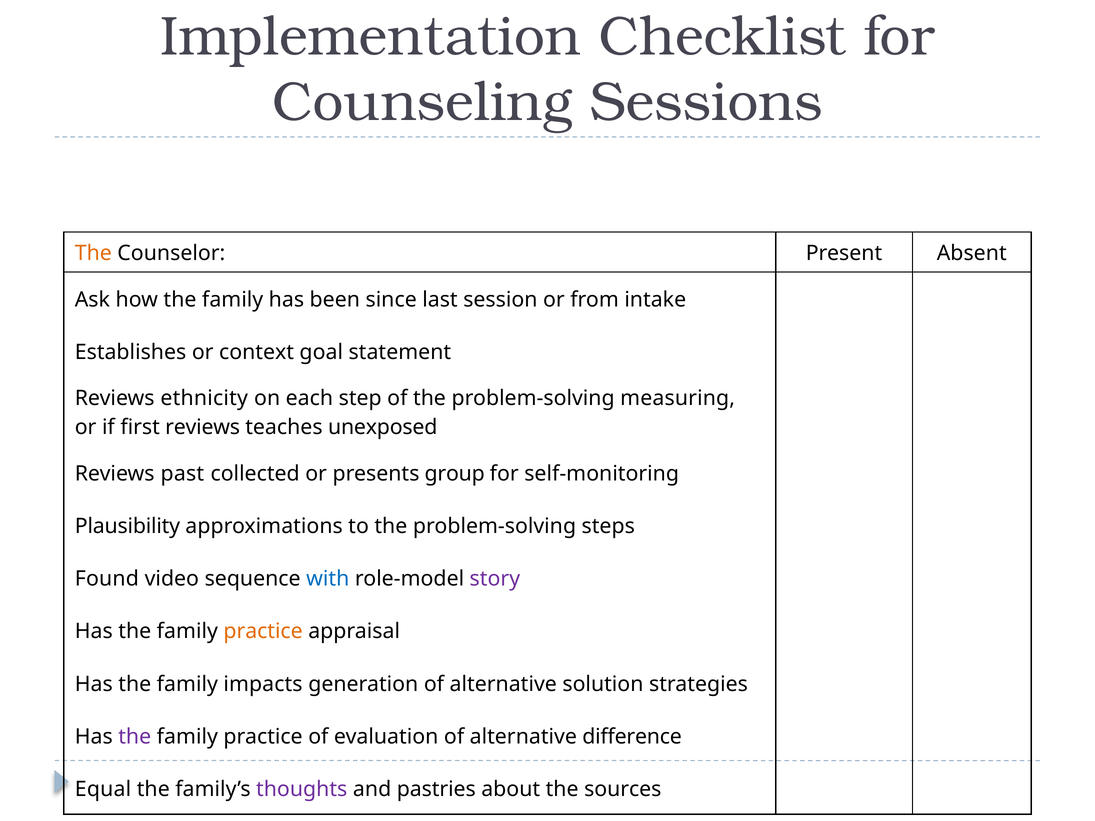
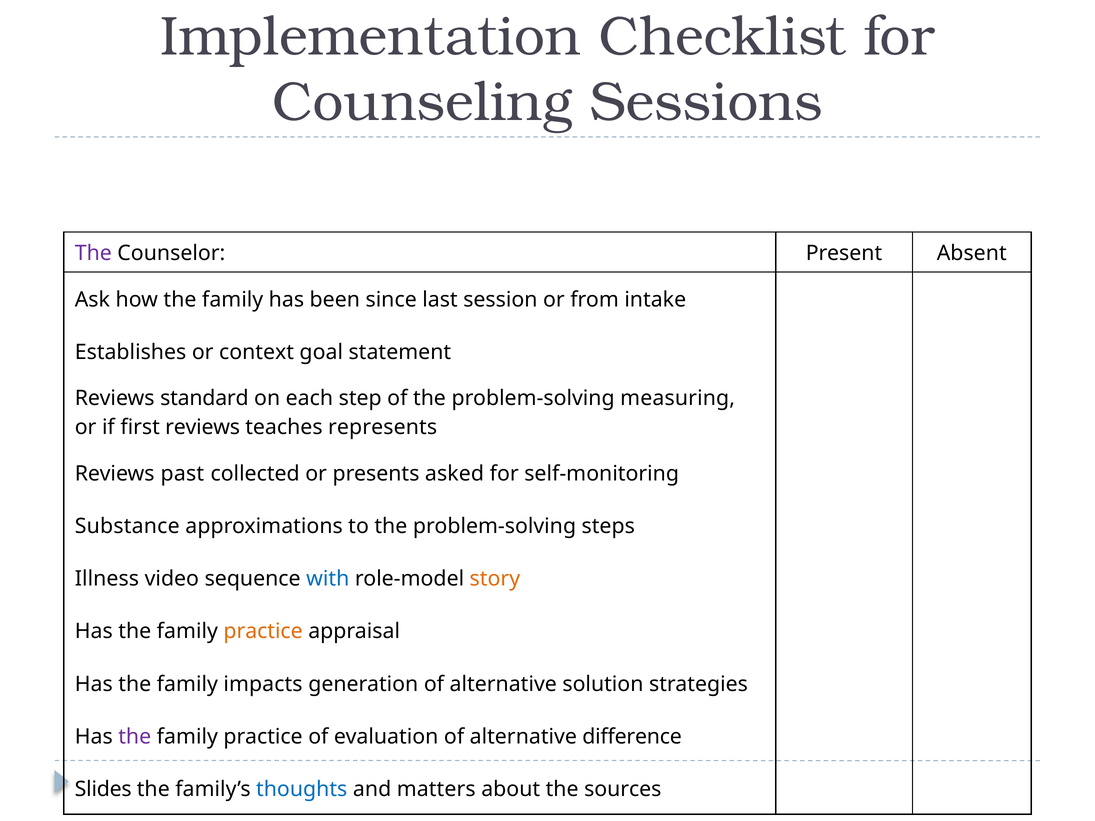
The colour: orange -> purple (93, 253)
ethnicity: ethnicity -> standard (204, 399)
unexposed: unexposed -> represents (383, 428)
group: group -> asked (455, 474)
Plausibility: Plausibility -> Substance (127, 526)
Found: Found -> Illness (107, 579)
story colour: purple -> orange (495, 579)
Equal: Equal -> Slides (103, 789)
thoughts colour: purple -> blue (302, 789)
pastries: pastries -> matters (436, 789)
